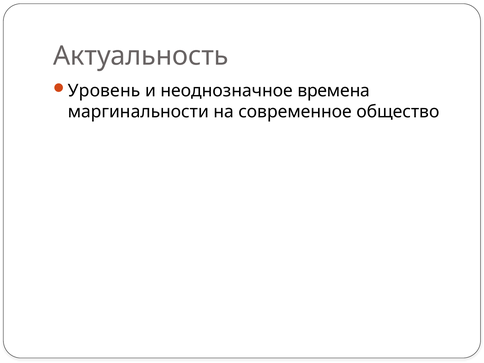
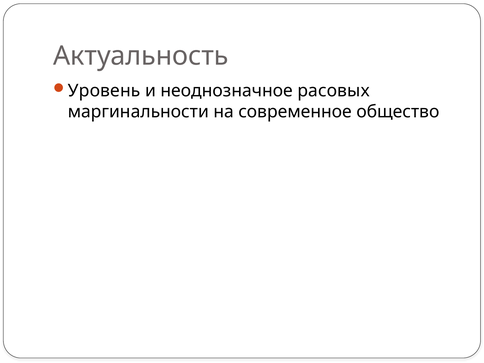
времена: времена -> расовых (334, 91)
